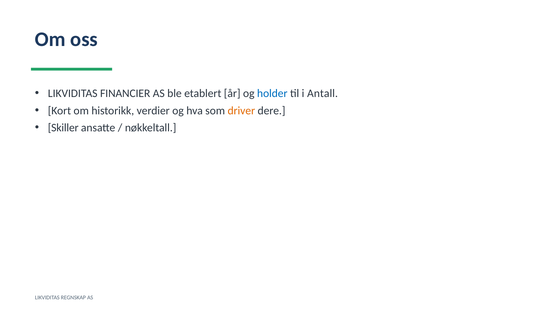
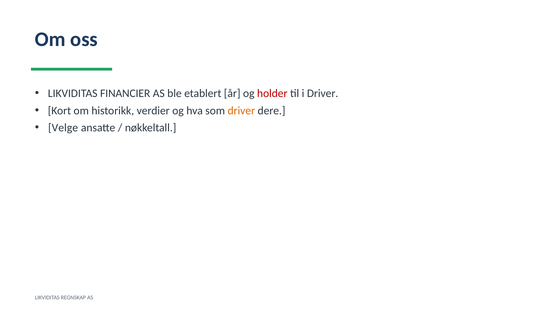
holder colour: blue -> red (272, 93)
i Antall: Antall -> Driver (323, 93)
Skiller: Skiller -> Velge (63, 128)
